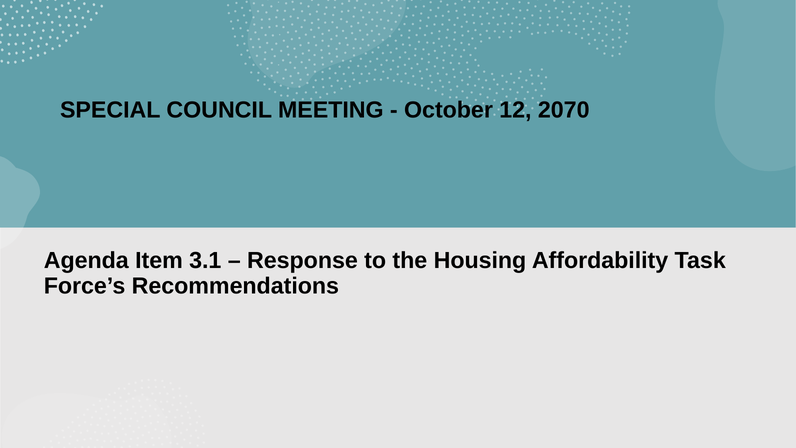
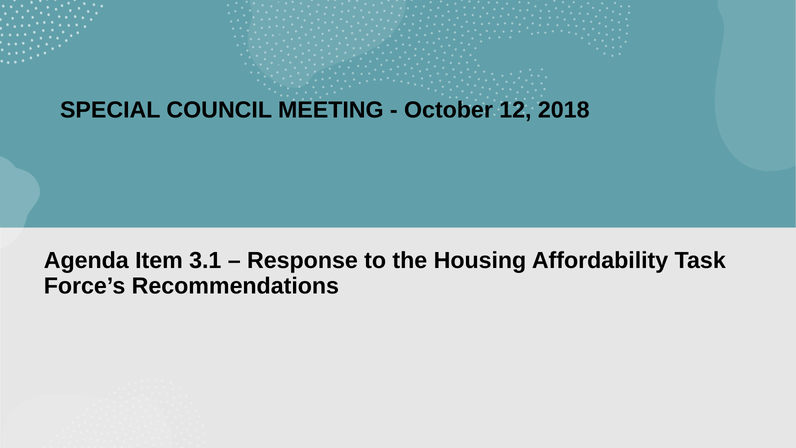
2070: 2070 -> 2018 (564, 110)
